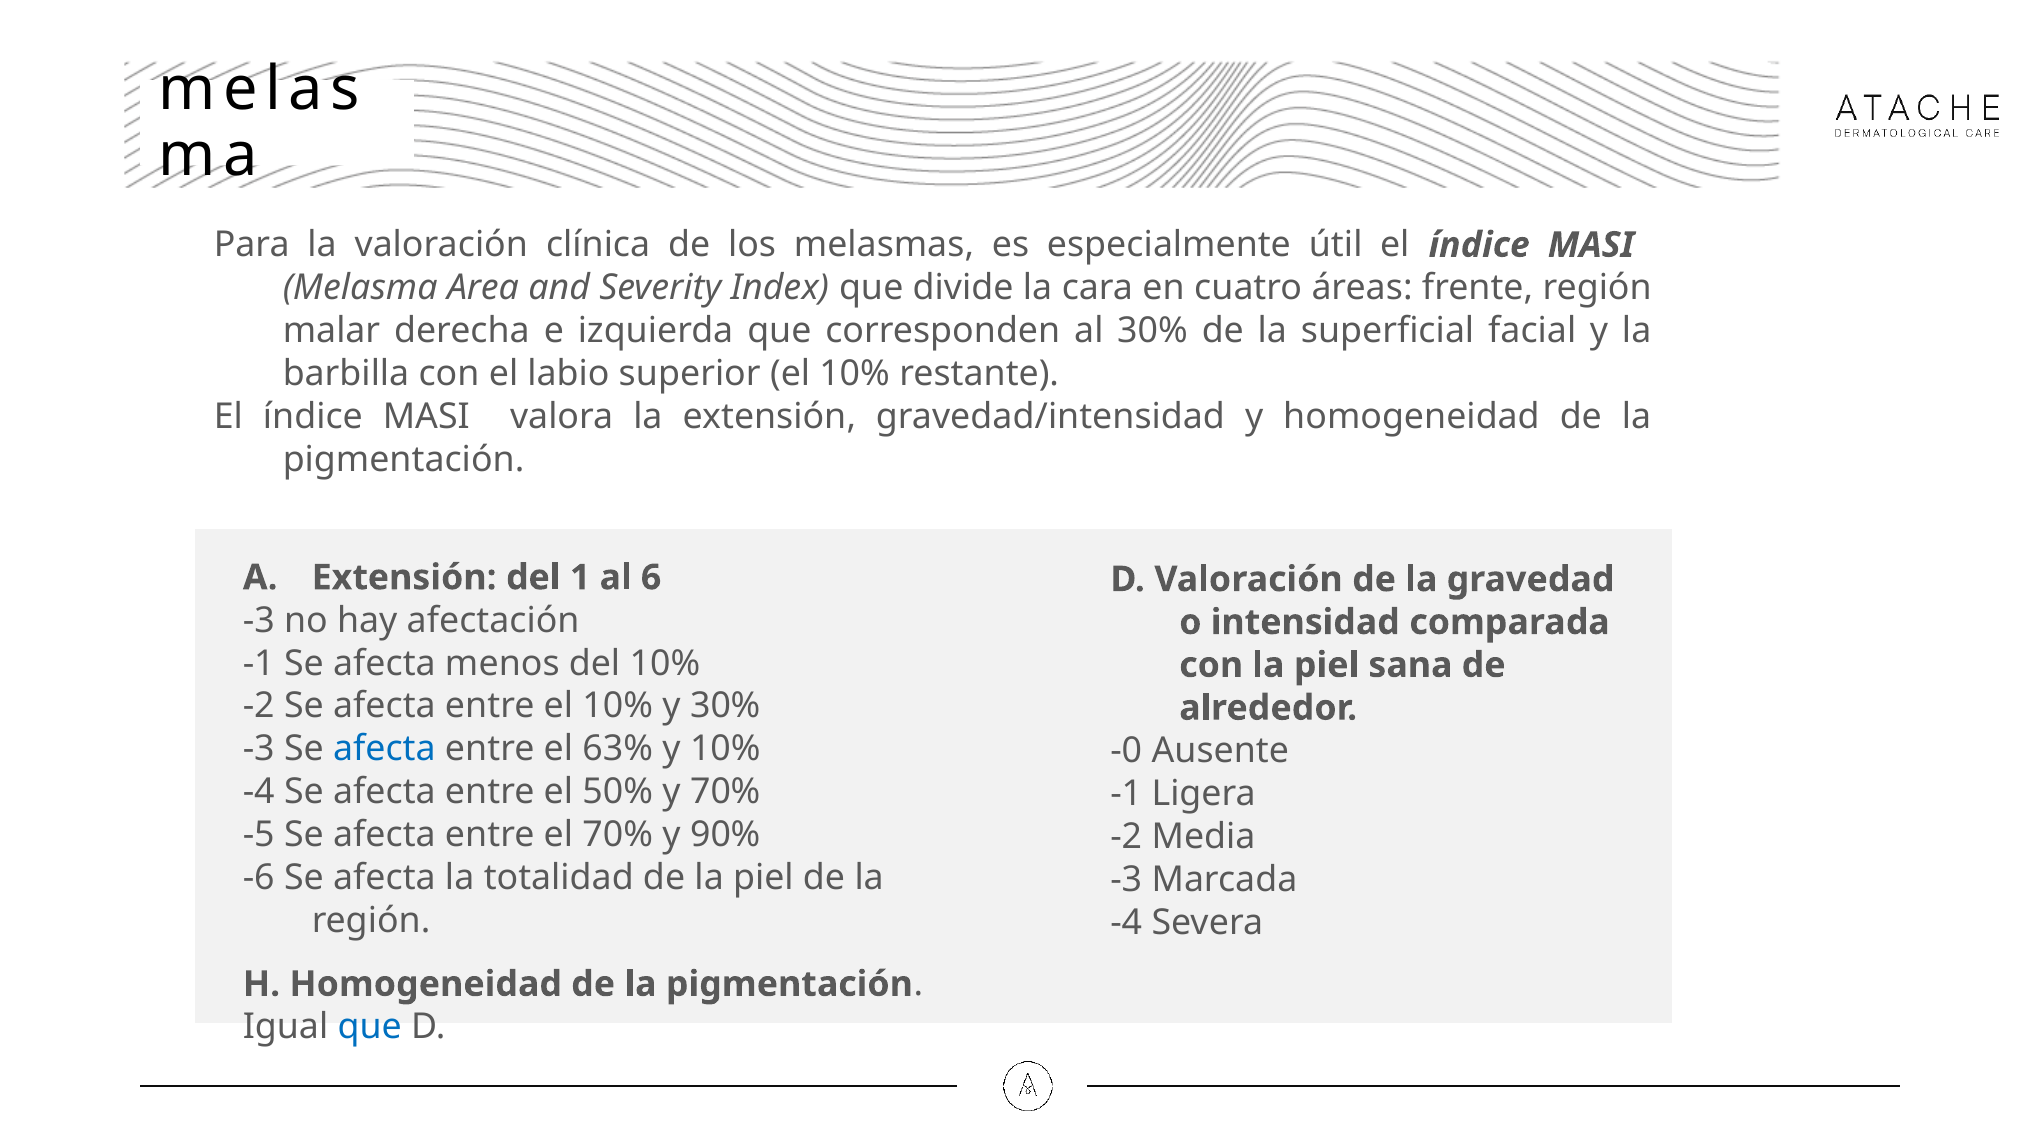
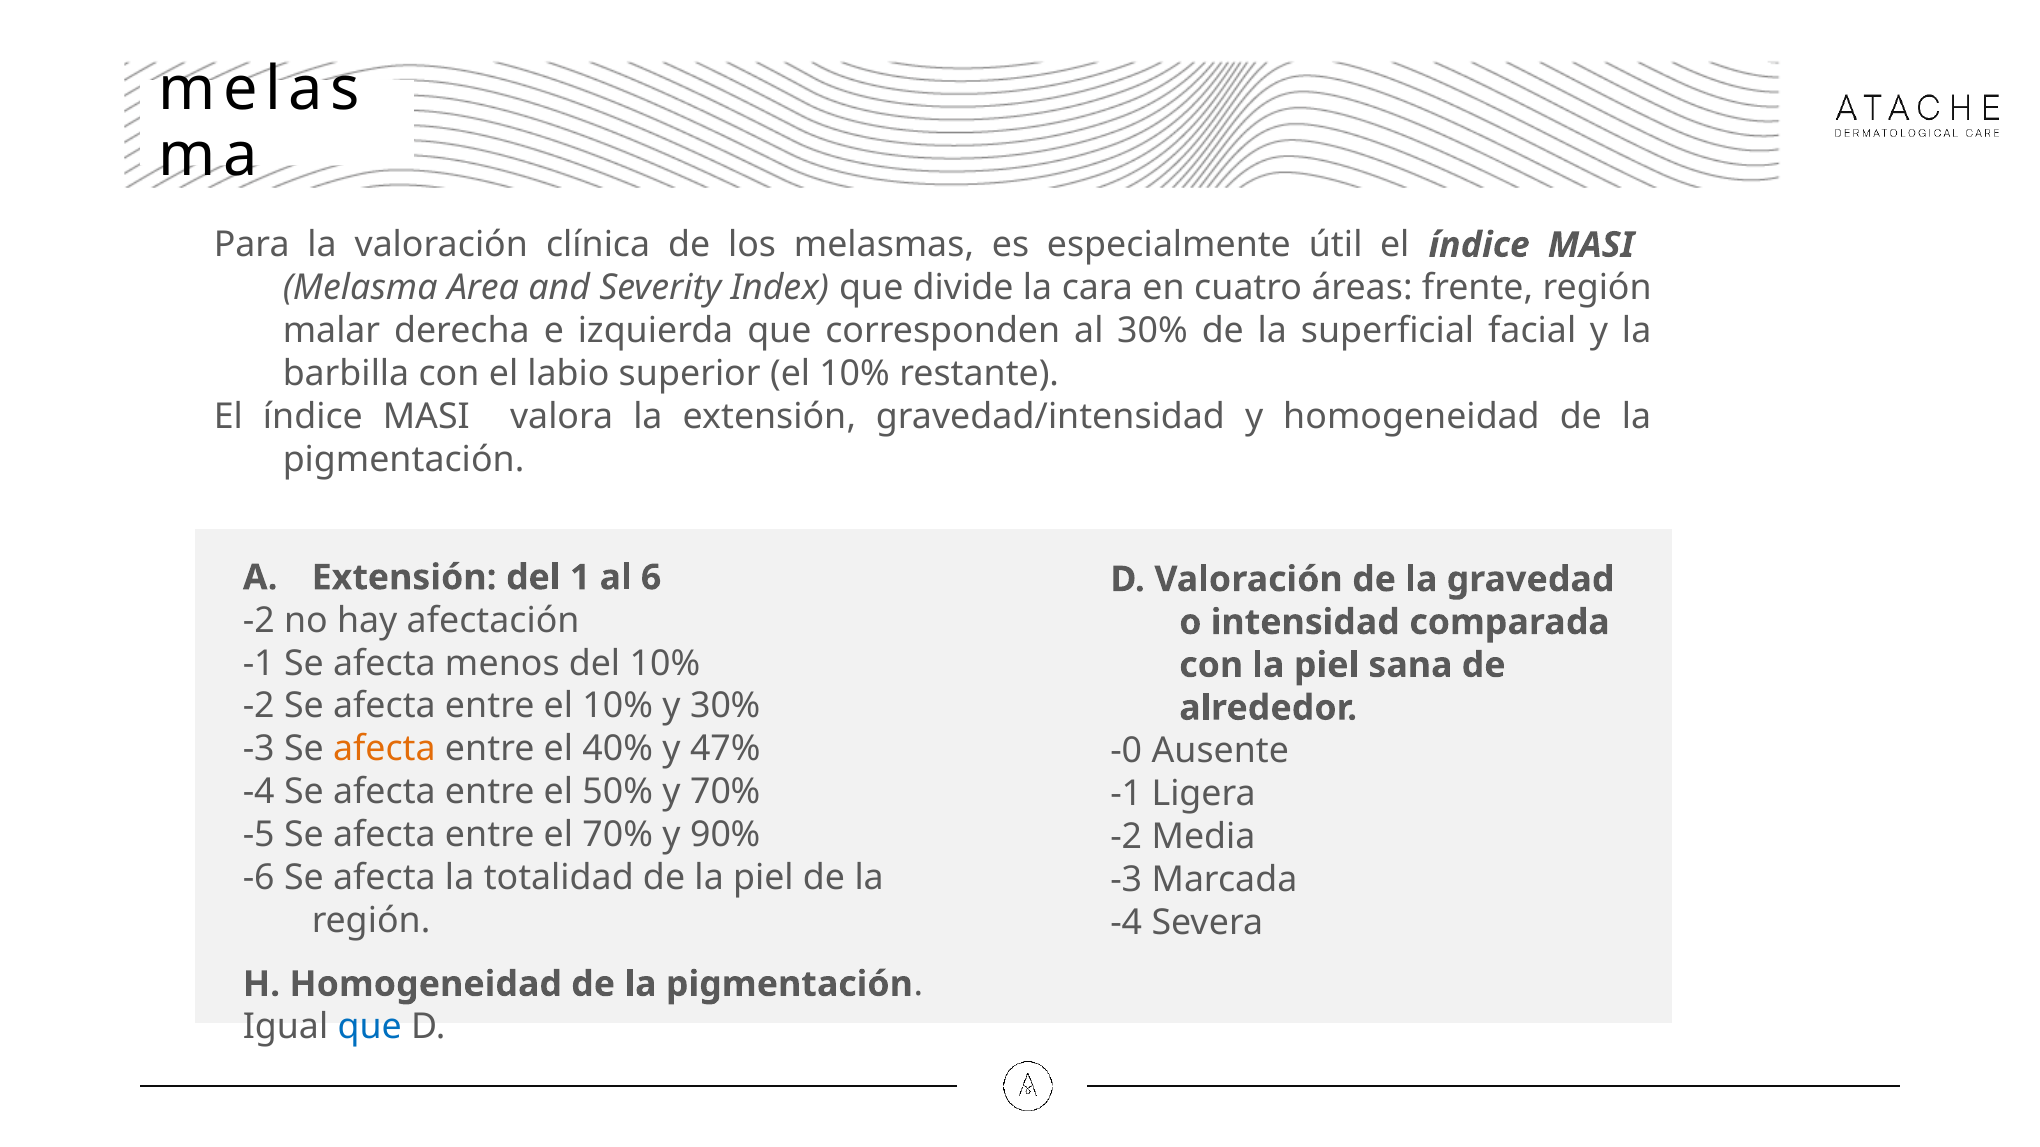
-3: -3 -> -2 (259, 620)
afecta colour: blue -> orange (384, 749)
63%: 63% -> 40% (618, 749)
y 10%: 10% -> 47% (725, 749)
